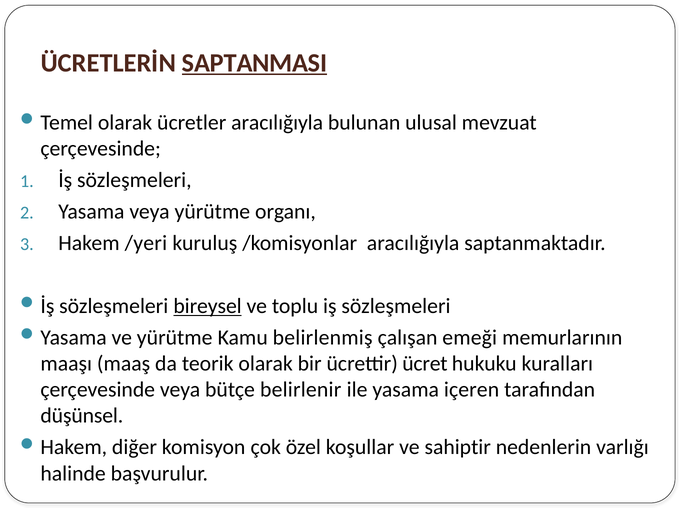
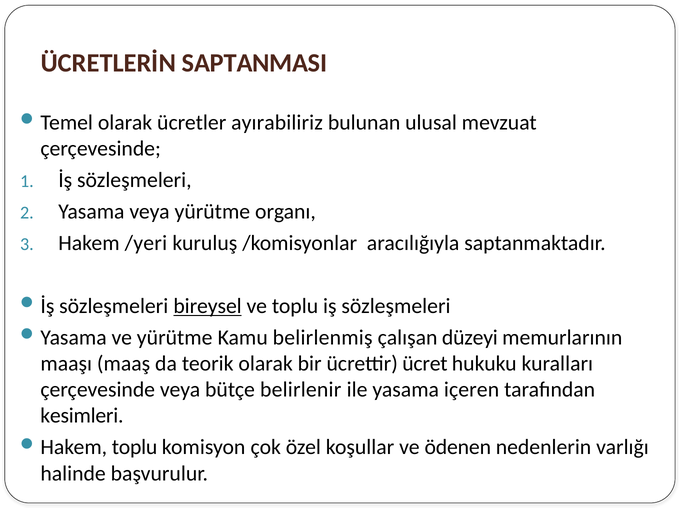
SAPTANMASI underline: present -> none (255, 63)
ücretler aracılığıyla: aracılığıyla -> ayırabiliriz (277, 122)
emeği: emeği -> düzeyi (470, 338)
düşünsel: düşünsel -> kesimleri (82, 416)
diğer: diğer -> toplu (135, 447)
sahiptir: sahiptir -> ödenen (458, 447)
